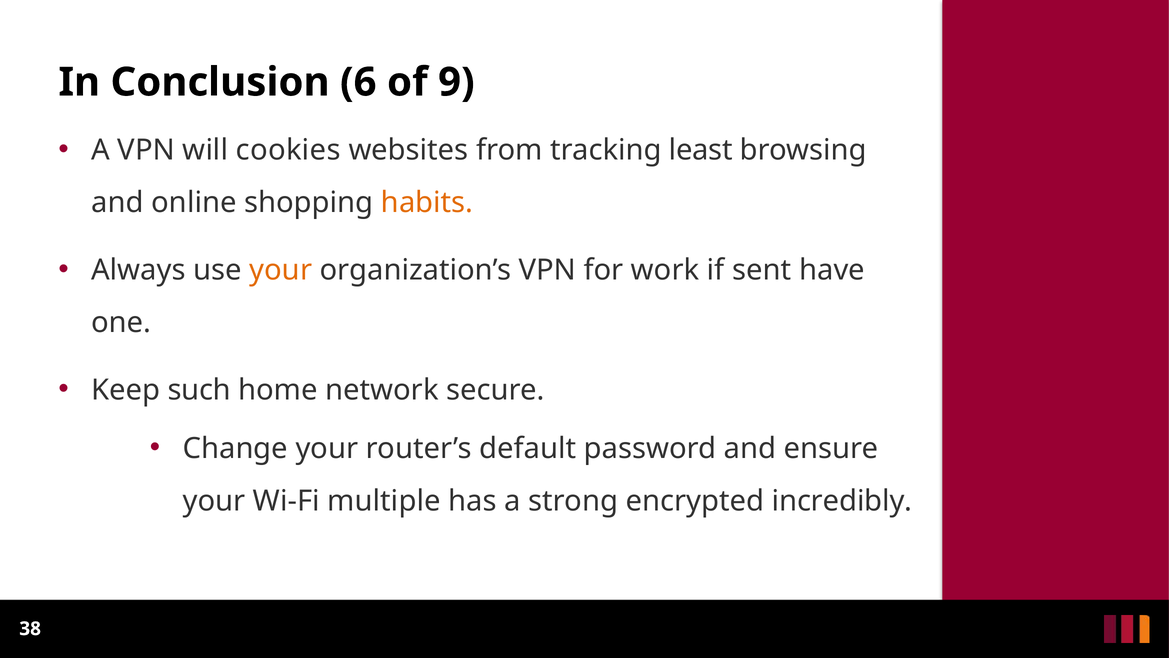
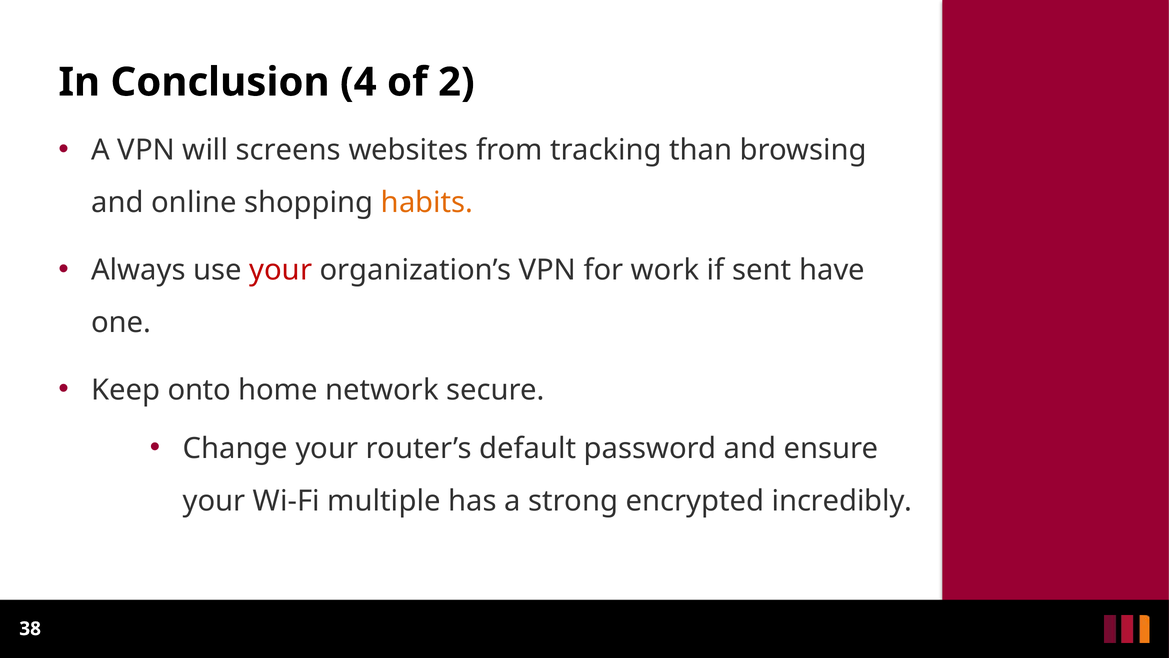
6: 6 -> 4 (358, 82)
9: 9 -> 2 (456, 82)
cookies: cookies -> screens (288, 150)
least: least -> than (701, 150)
your colour: orange -> red (281, 270)
such: such -> onto (199, 390)
